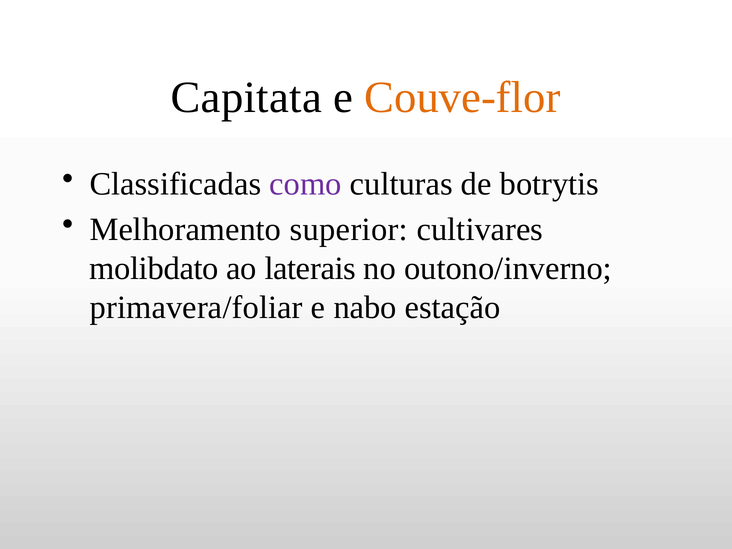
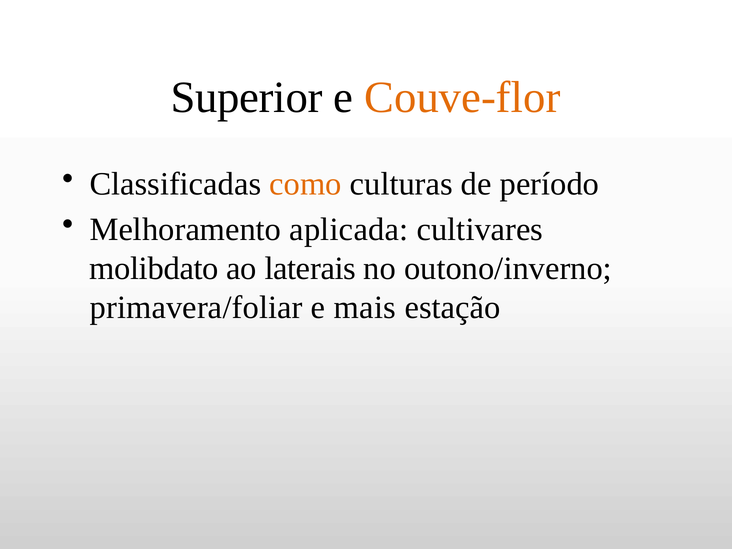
Capitata: Capitata -> Superior (247, 98)
como colour: purple -> orange (306, 184)
botrytis: botrytis -> período (549, 184)
superior: superior -> aplicada (349, 230)
nabo: nabo -> mais (365, 308)
